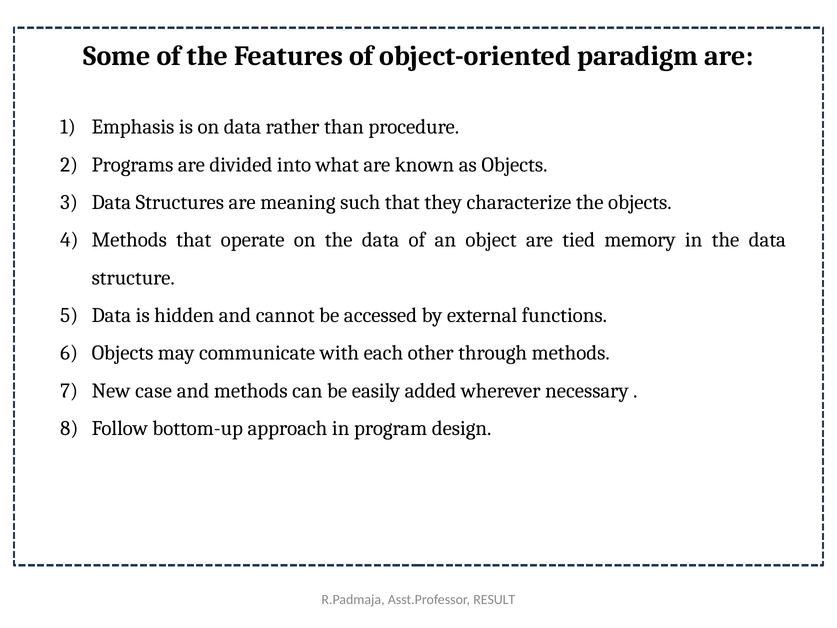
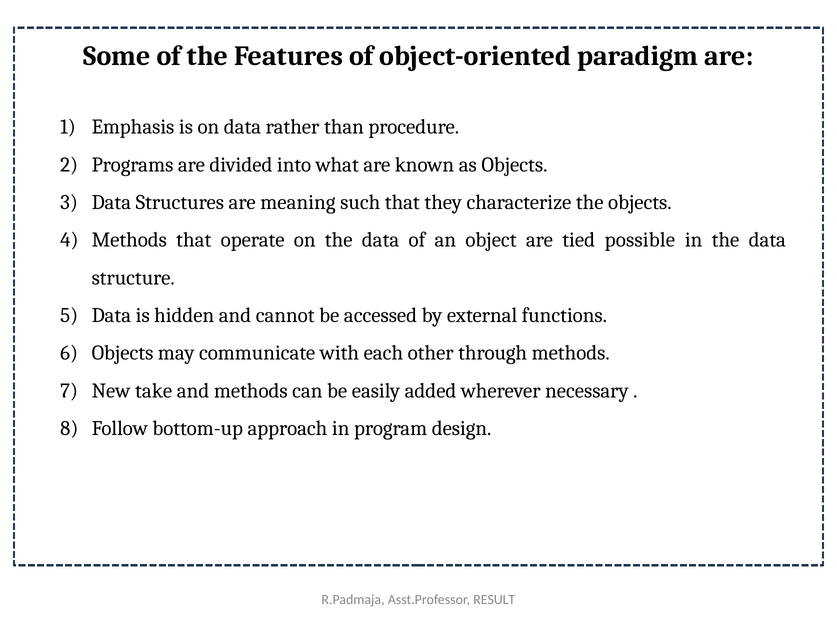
memory: memory -> possible (640, 240)
case: case -> take (154, 391)
